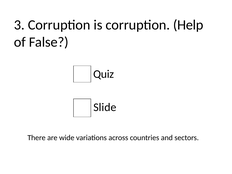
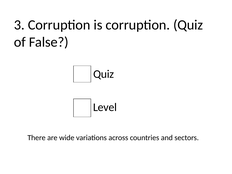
corruption Help: Help -> Quiz (188, 25)
Slide: Slide -> Level (105, 107)
